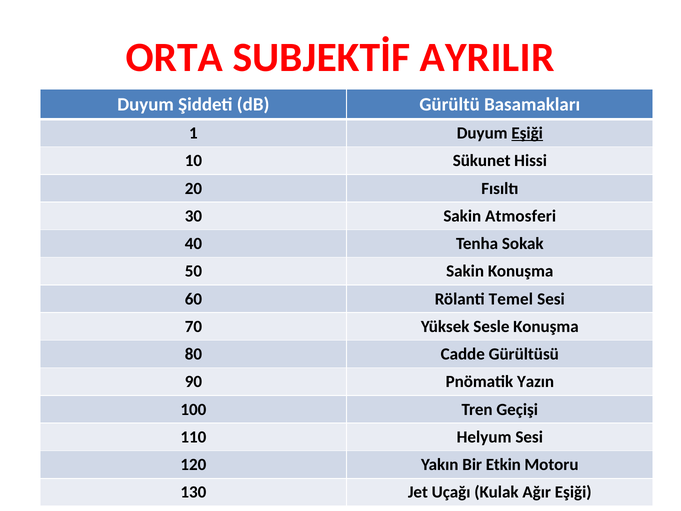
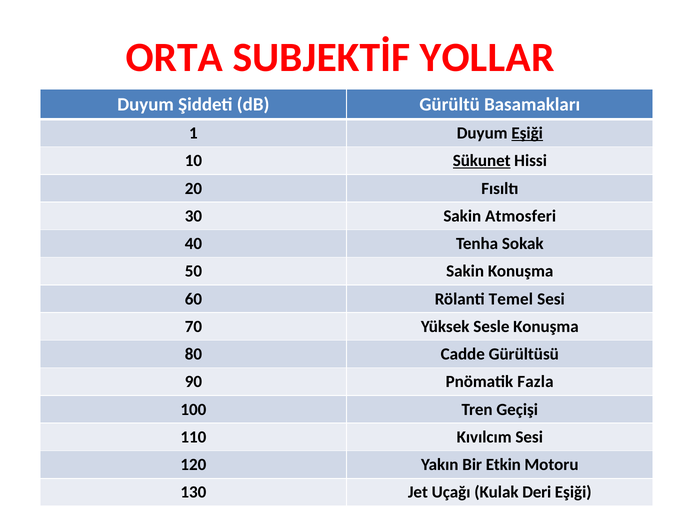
AYRILIR: AYRILIR -> YOLLAR (487, 58)
Sükunet underline: none -> present (482, 161)
Yazın: Yazın -> Fazla (535, 382)
Helyum: Helyum -> Kıvılcım (484, 437)
Ağır: Ağır -> Deri (537, 492)
